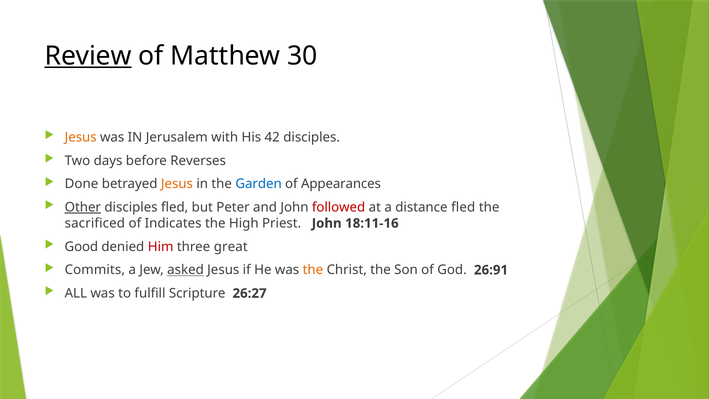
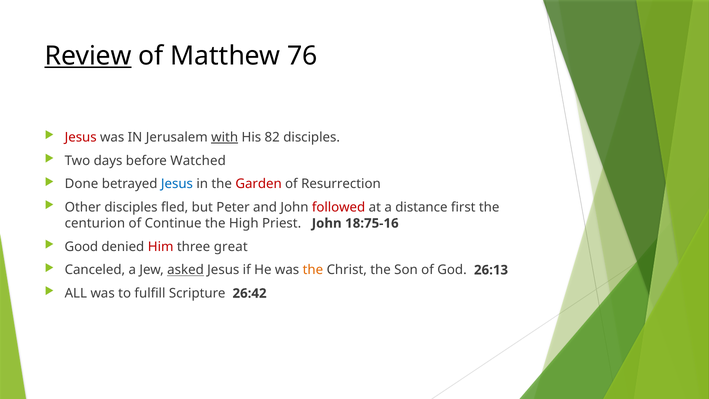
30: 30 -> 76 (302, 56)
Jesus colour: orange -> red (81, 137)
with underline: none -> present (225, 137)
42: 42 -> 82 (272, 137)
Reverses: Reverses -> Watched (198, 161)
Jesus colour: orange -> blue (177, 184)
Garden colour: blue -> red (259, 184)
Appearances: Appearances -> Resurrection (341, 184)
Other underline: present -> none (83, 207)
distance fled: fled -> first (463, 207)
sacrificed: sacrificed -> centurion (95, 223)
Indicates: Indicates -> Continue (173, 223)
18:11-16: 18:11-16 -> 18:75-16 (372, 223)
Commits: Commits -> Canceled (95, 270)
26:91: 26:91 -> 26:13 (491, 270)
26:27: 26:27 -> 26:42 (250, 293)
